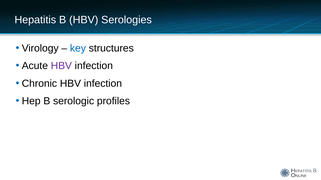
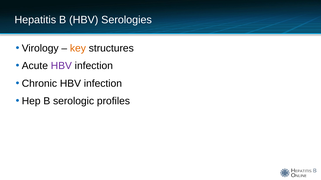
key colour: blue -> orange (78, 48)
